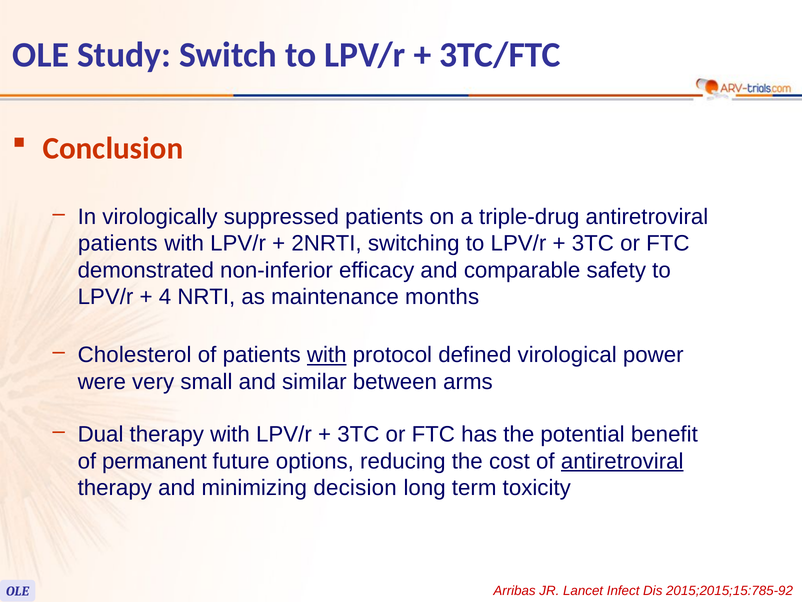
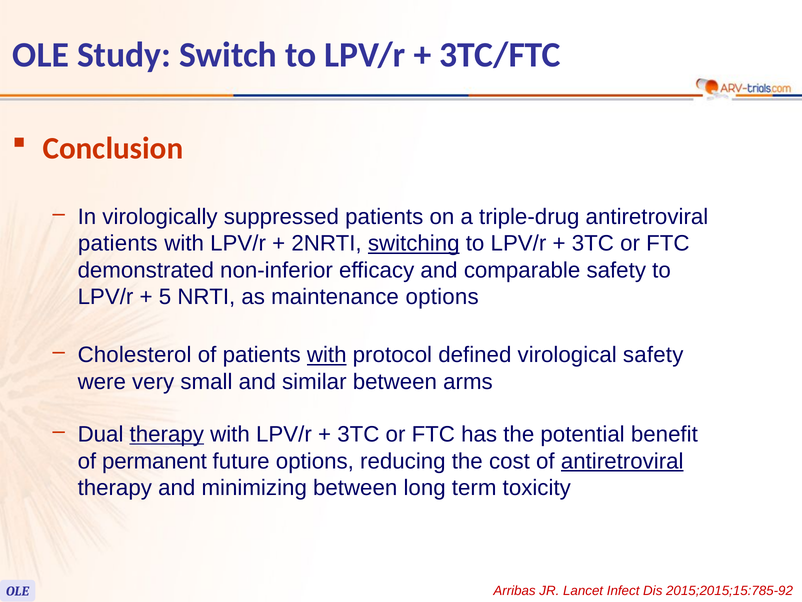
switching underline: none -> present (414, 243)
4: 4 -> 5 (165, 297)
maintenance months: months -> options (442, 297)
virological power: power -> safety (653, 355)
therapy underline: none -> present (167, 434)
minimizing decision: decision -> between (355, 488)
